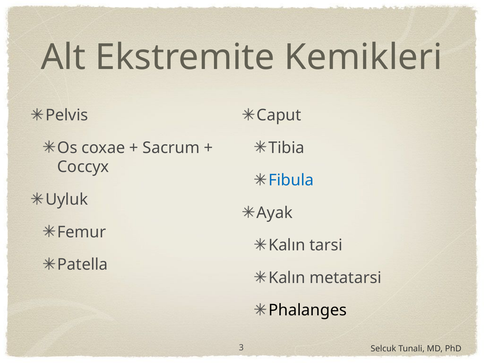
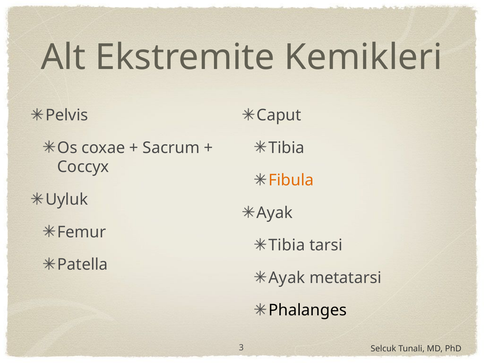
Fibula colour: blue -> orange (291, 180)
Kalın: Kalın -> Tibia (287, 245)
Kalın: Kalın -> Ayak (287, 278)
